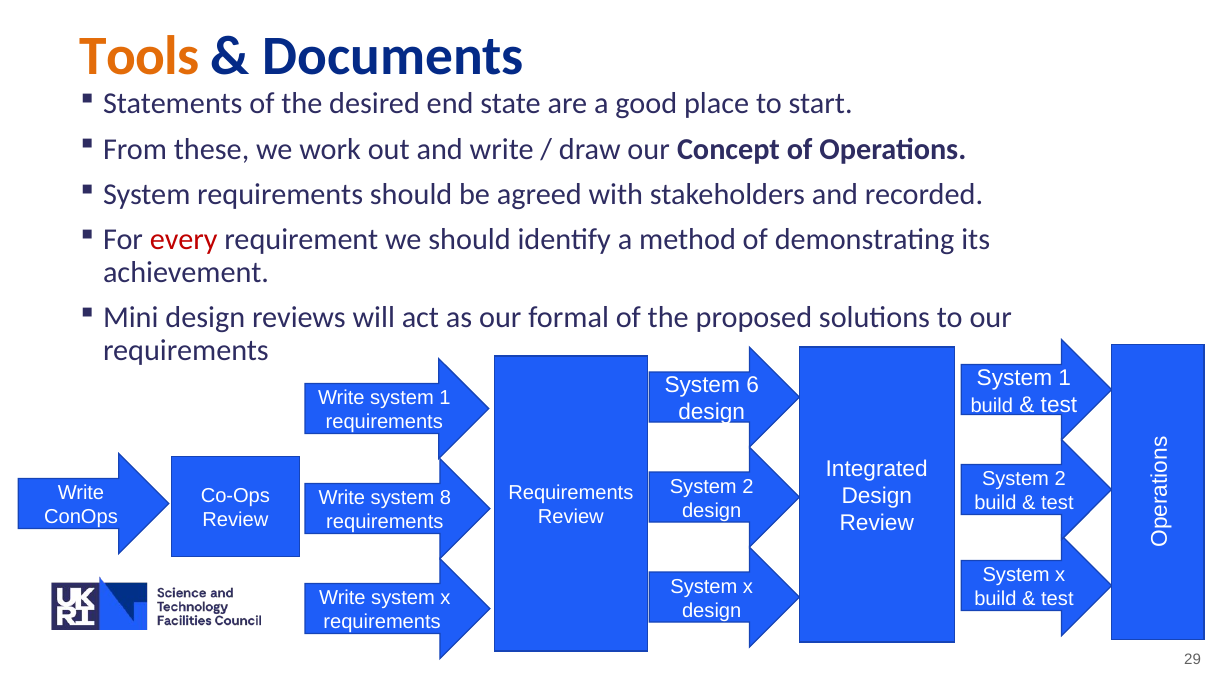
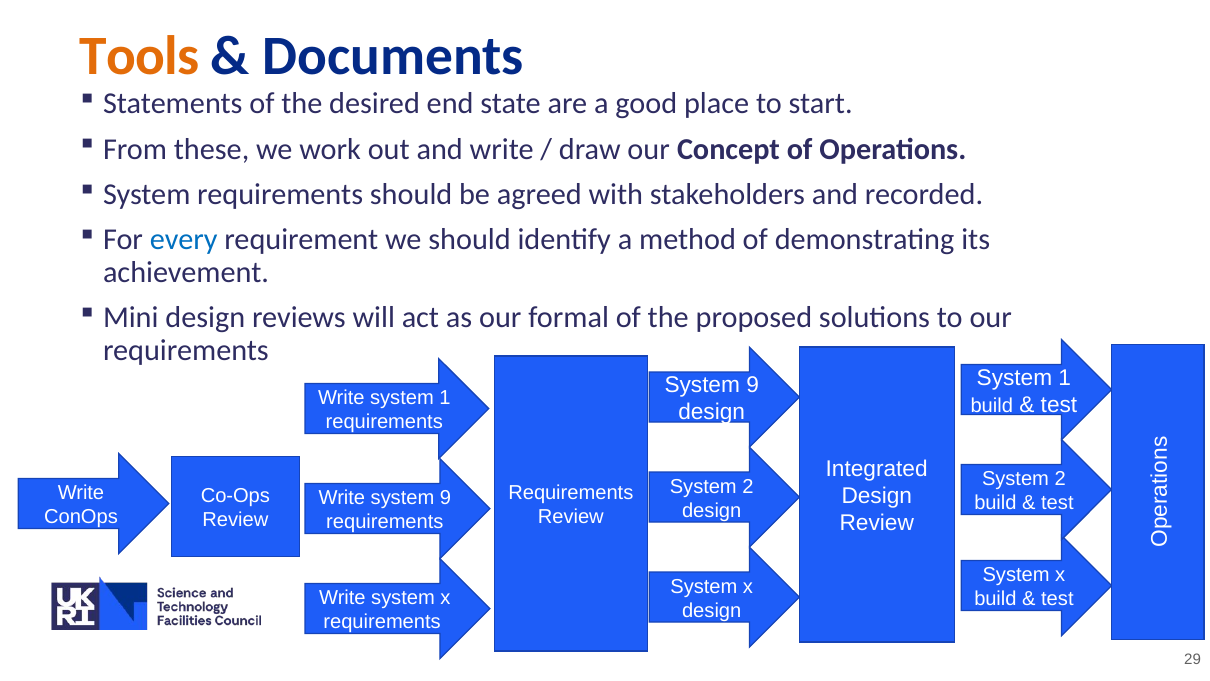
every colour: red -> blue (184, 240)
6: 6 -> 9 (753, 385)
Write system 8: 8 -> 9 (446, 498)
